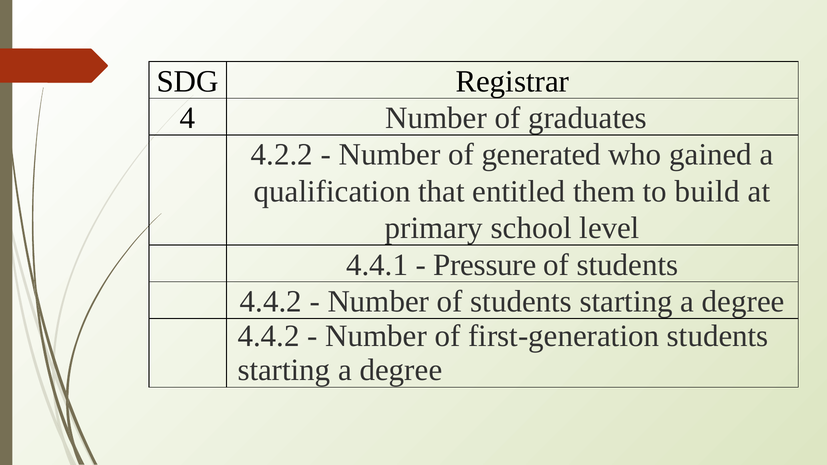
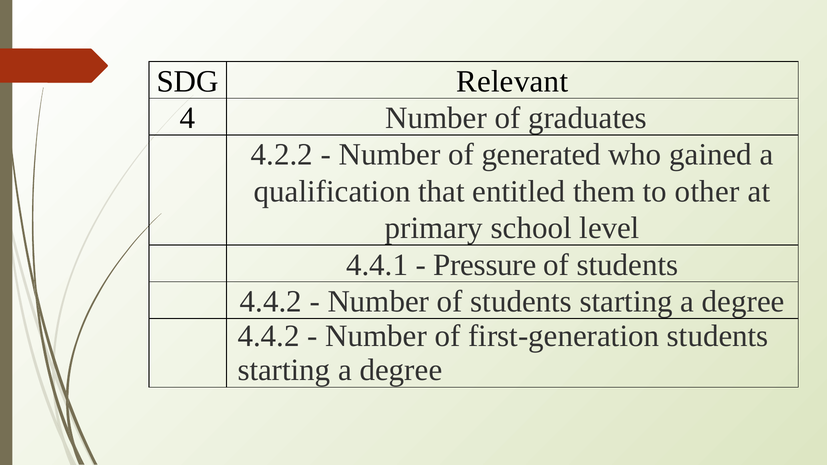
Registrar: Registrar -> Relevant (512, 81)
build: build -> other (707, 192)
